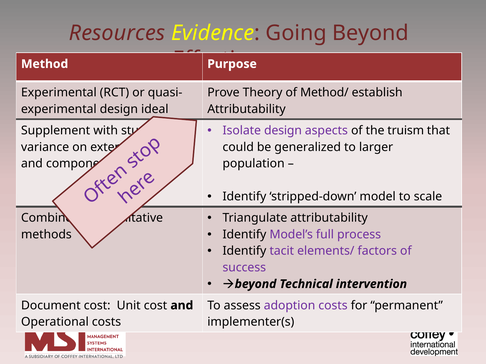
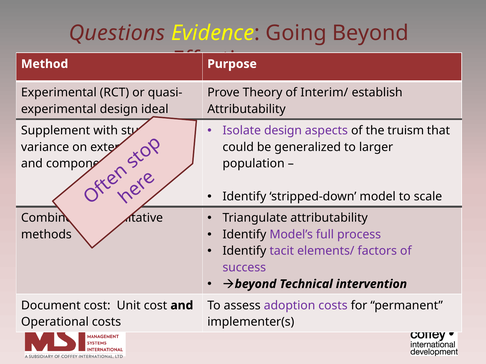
Resources: Resources -> Questions (117, 33)
Method/: Method/ -> Interim/ (324, 93)
